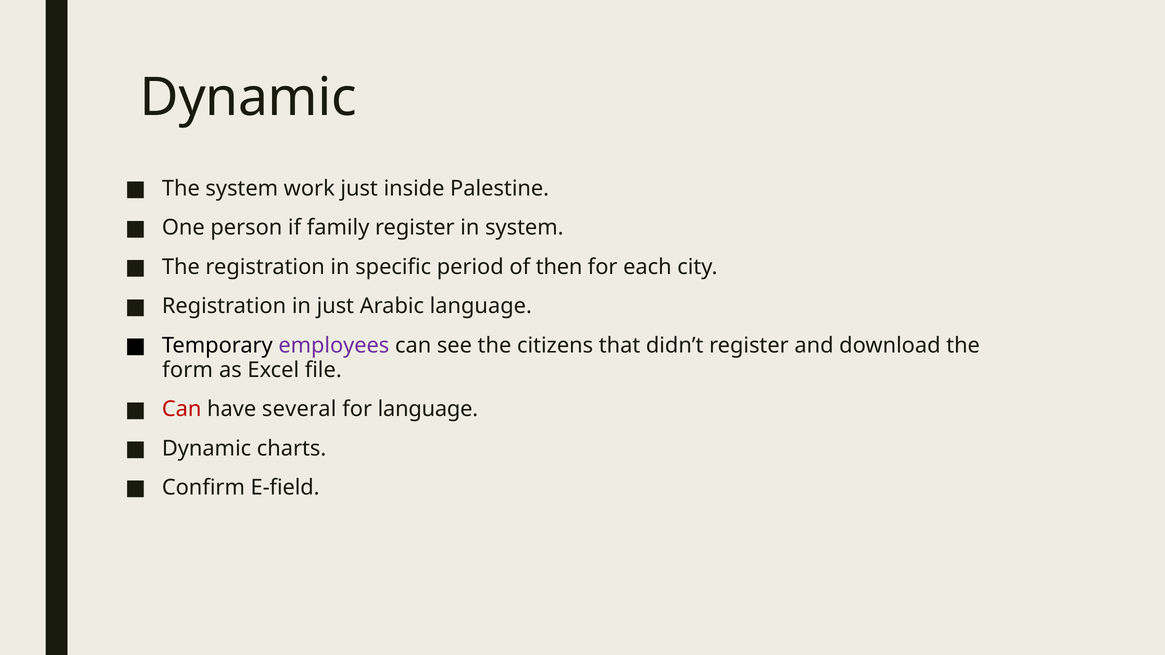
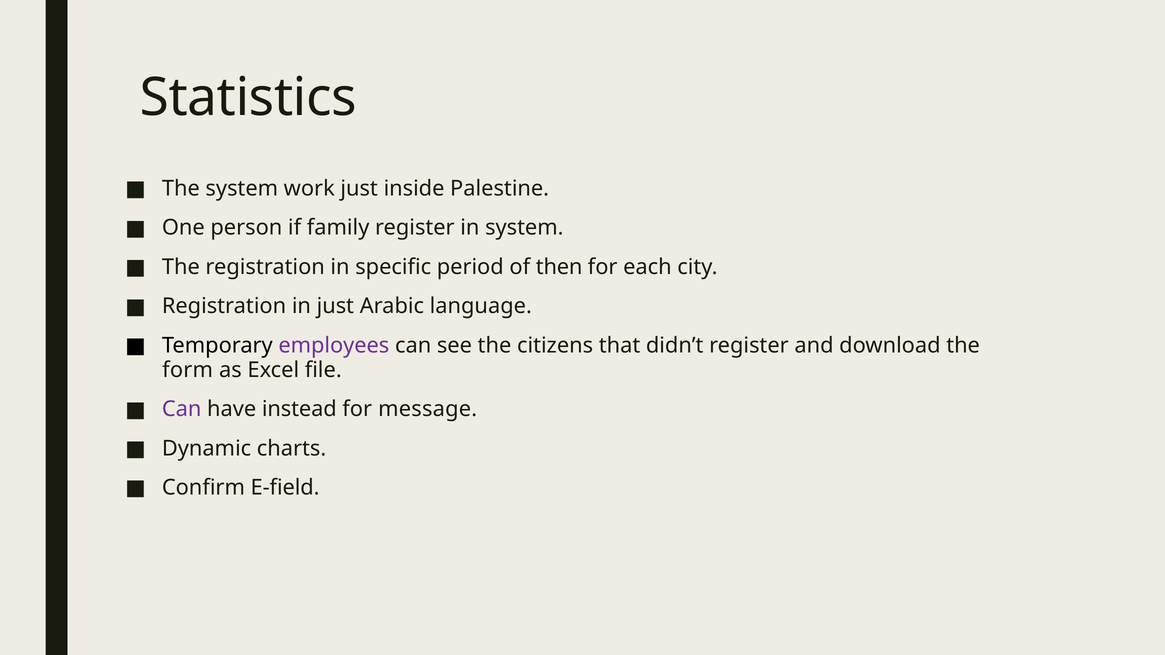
Dynamic: Dynamic -> Statistics (248, 98)
Can colour: red -> purple (182, 409)
several: several -> instead (299, 409)
for language: language -> message (428, 409)
